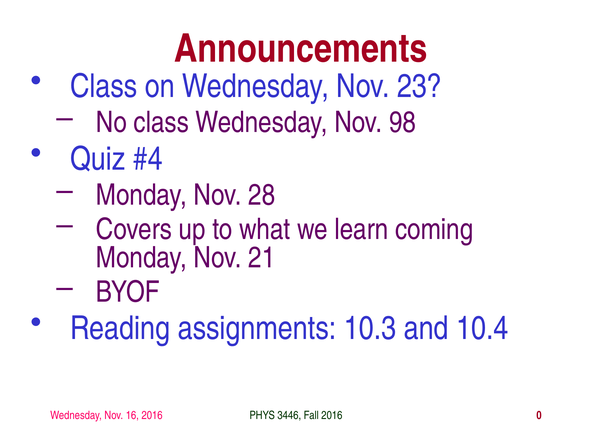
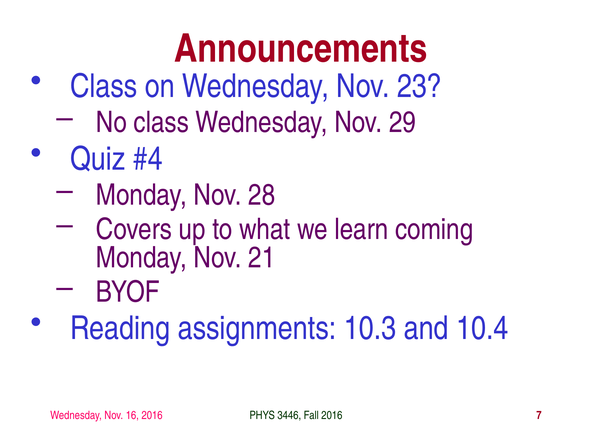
98: 98 -> 29 (403, 122)
0: 0 -> 7 (539, 415)
